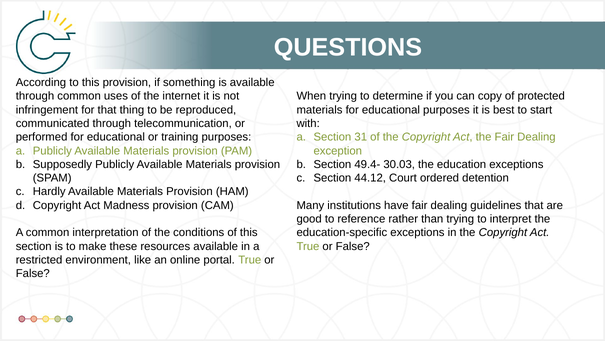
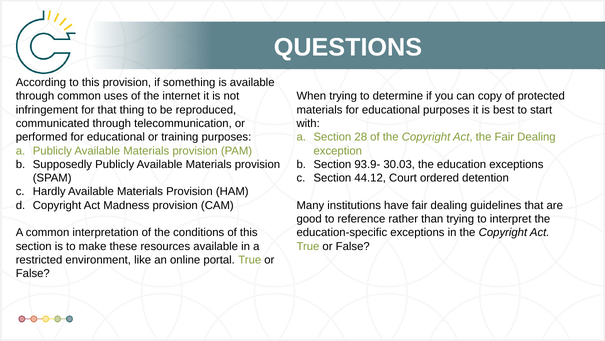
31: 31 -> 28 (361, 137)
49.4-: 49.4- -> 93.9- (367, 164)
